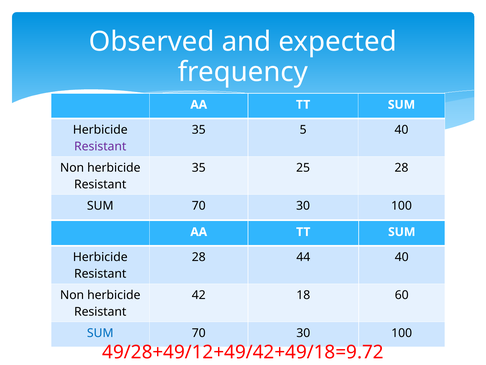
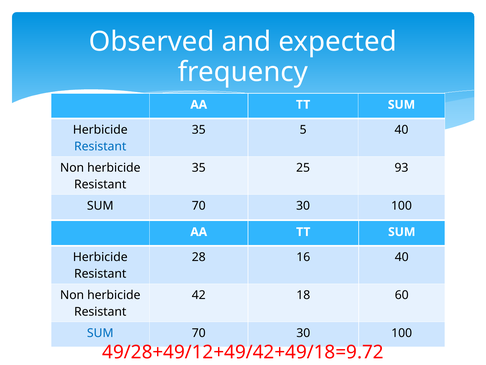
Resistant colour: purple -> blue (100, 146)
25 28: 28 -> 93 (402, 168)
44: 44 -> 16 (303, 257)
